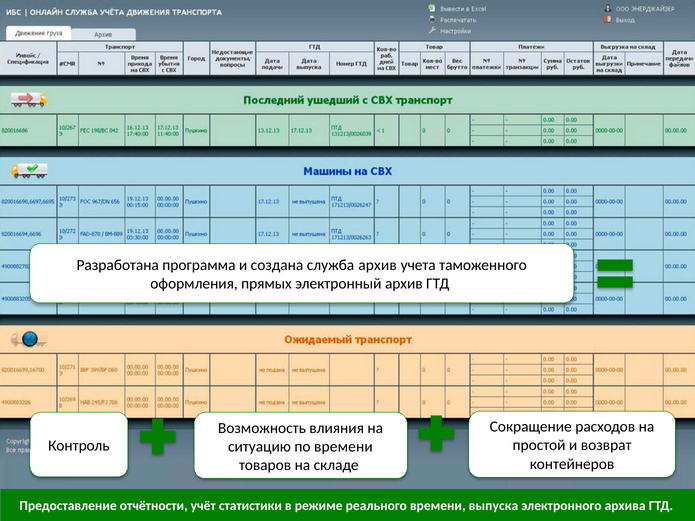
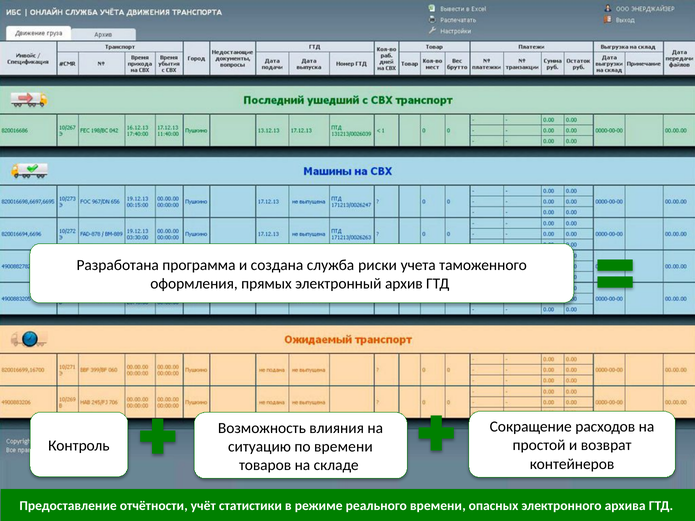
служба архив: архив -> риски (378, 265)
выпуска: выпуска -> опасных (494, 506)
